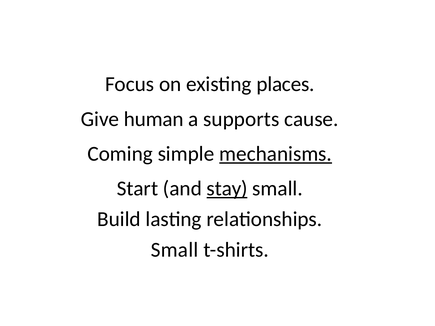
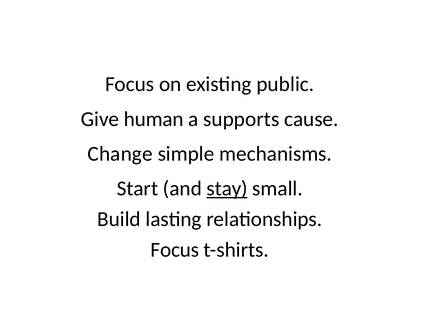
places: places -> public (285, 84)
Coming: Coming -> Change (120, 154)
mechanisms underline: present -> none (276, 154)
Small: Small -> Focus (175, 250)
